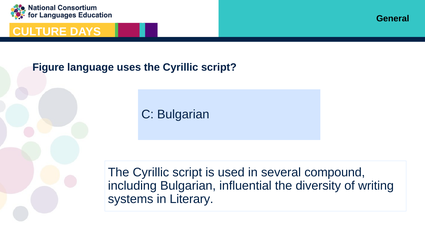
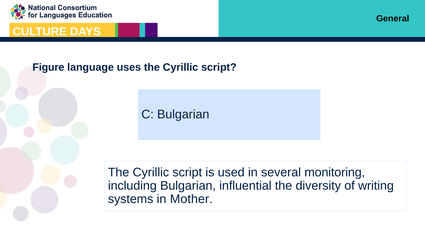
compound: compound -> monitoring (335, 173)
Literary: Literary -> Mother (191, 199)
